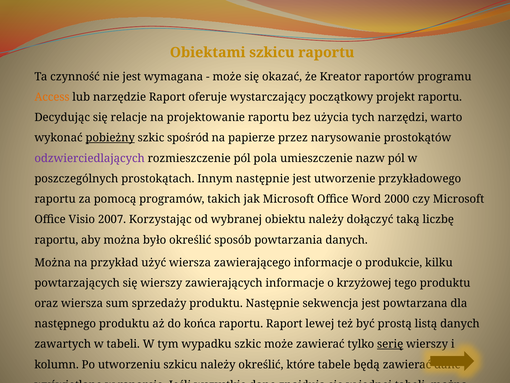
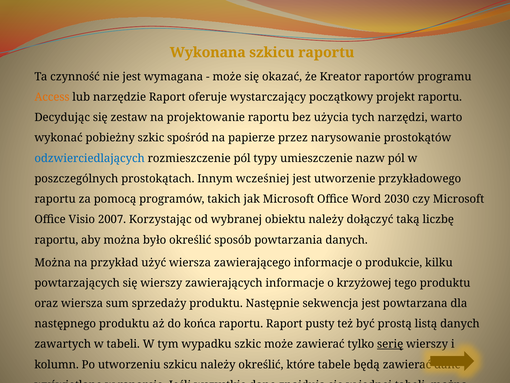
Obiektami: Obiektami -> Wykonana (208, 52)
relacje: relacje -> zestaw (129, 117)
pobieżny underline: present -> none (110, 138)
odzwierciedlających colour: purple -> blue (90, 158)
pola: pola -> typy (265, 158)
Innym następnie: następnie -> wcześniej (263, 178)
2000: 2000 -> 2030 (397, 199)
lewej: lewej -> pusty (320, 323)
